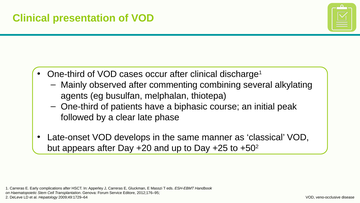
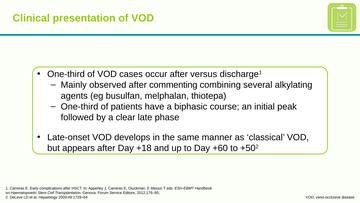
after clinical: clinical -> versus (204, 74)
+20: +20 -> +18 (144, 148)
+25: +25 -> +60 (220, 148)
